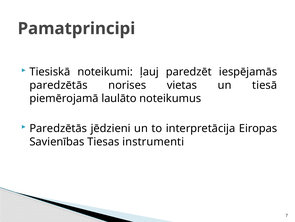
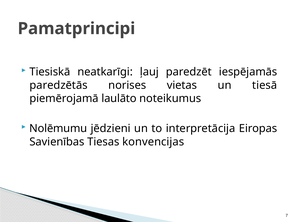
noteikumi: noteikumi -> neatkarīgi (105, 72)
Paredzētās: Paredzētās -> Nolēmumu (58, 128)
instrumenti: instrumenti -> konvencijas (153, 141)
